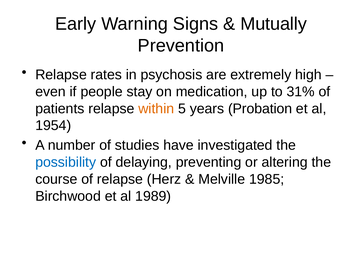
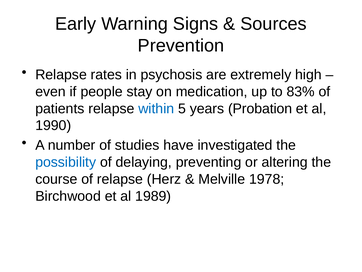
Mutually: Mutually -> Sources (274, 24)
31%: 31% -> 83% (301, 91)
within colour: orange -> blue (156, 108)
1954: 1954 -> 1990 (53, 125)
1985: 1985 -> 1978 (267, 179)
